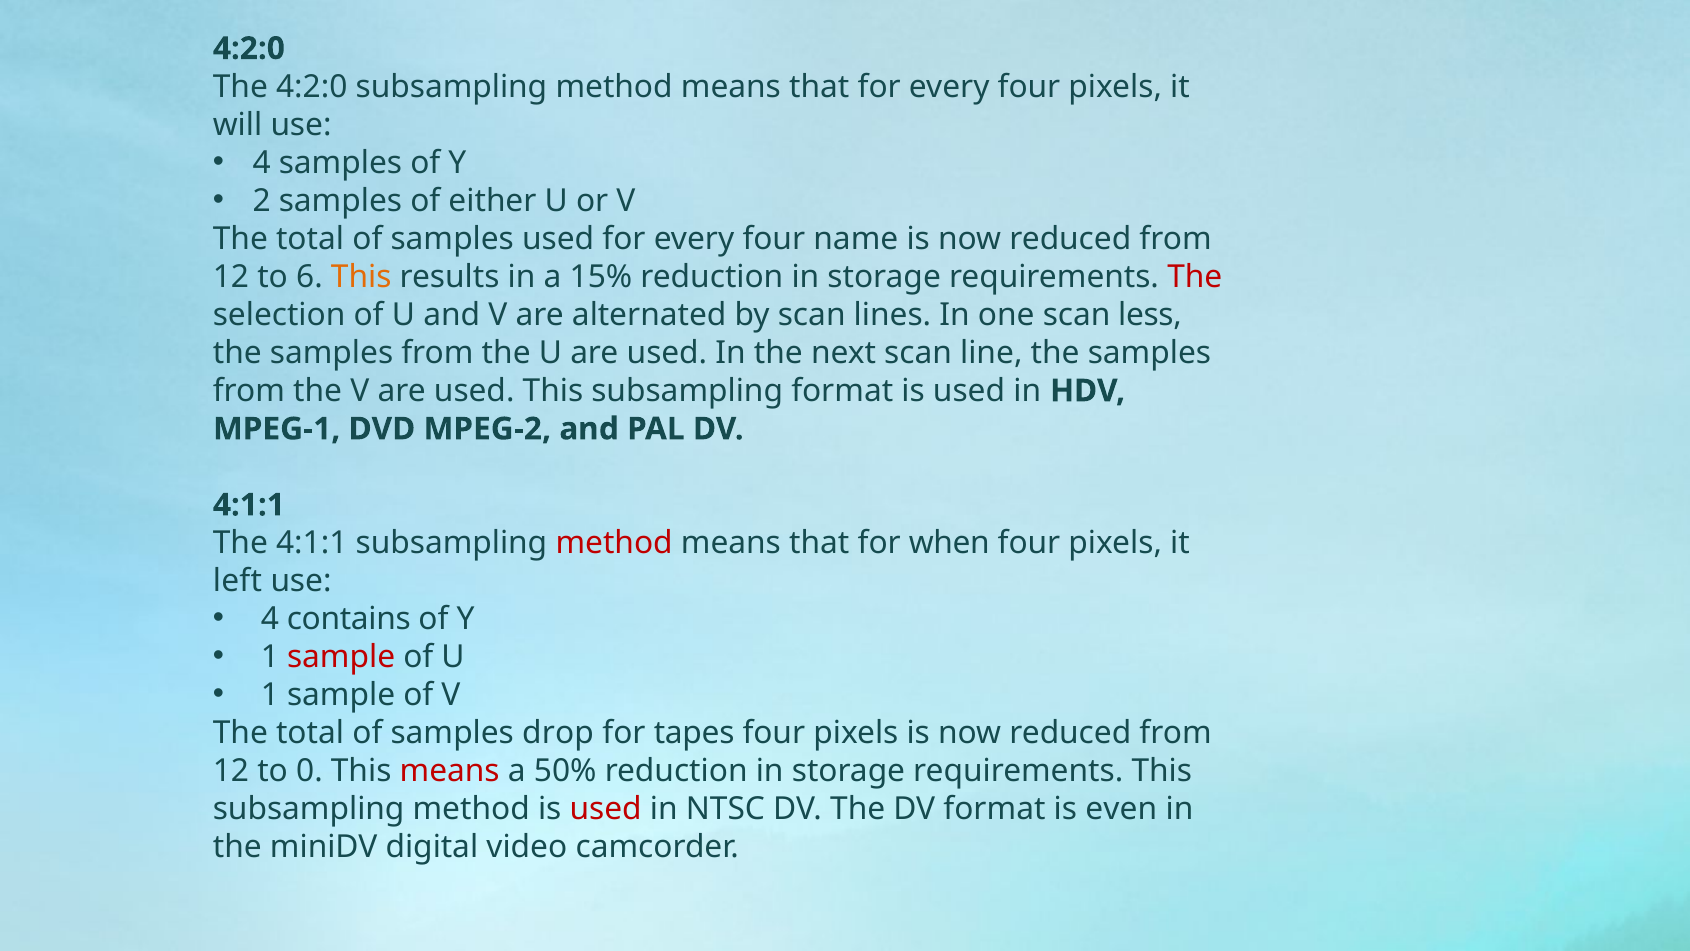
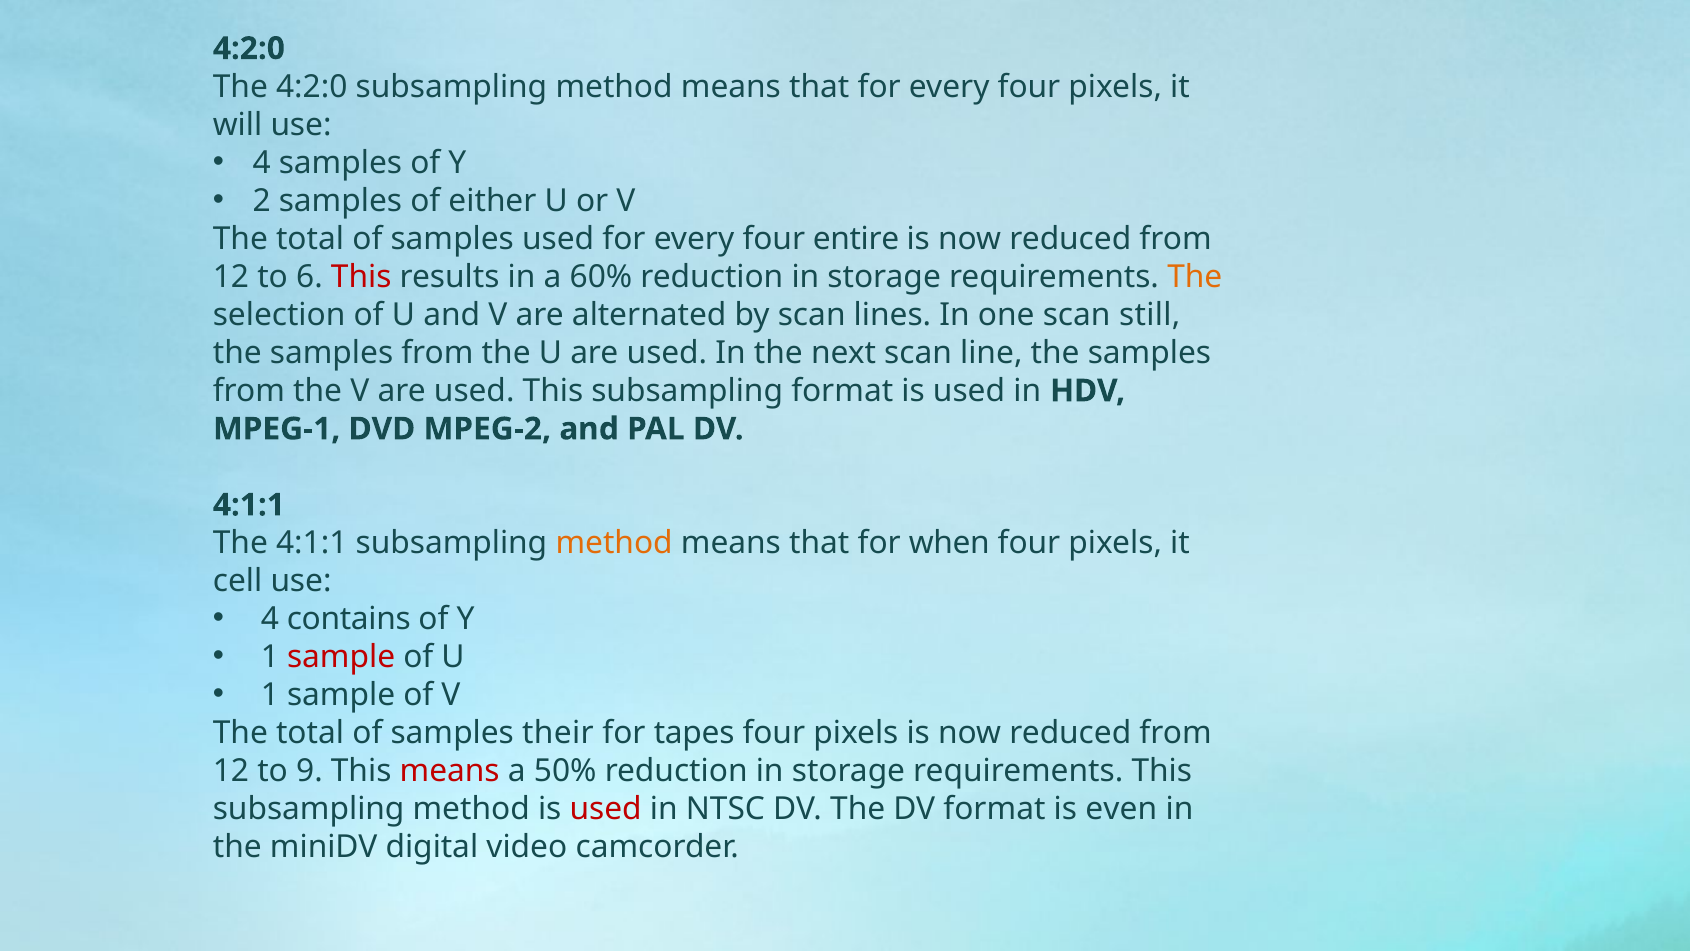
name: name -> entire (856, 239)
This colour: orange -> red (361, 277)
15%: 15% -> 60% (601, 277)
The colour: red -> orange (1195, 277)
less: less -> still (1150, 315)
method colour: red -> orange (614, 543)
left: left -> cell (238, 581)
drop: drop -> their (558, 733)
0: 0 -> 9 (309, 771)
